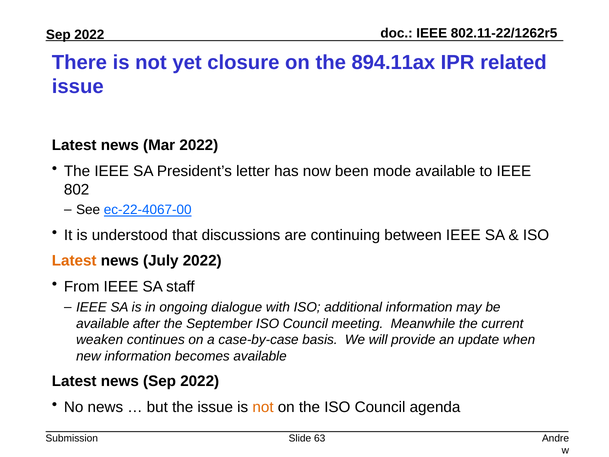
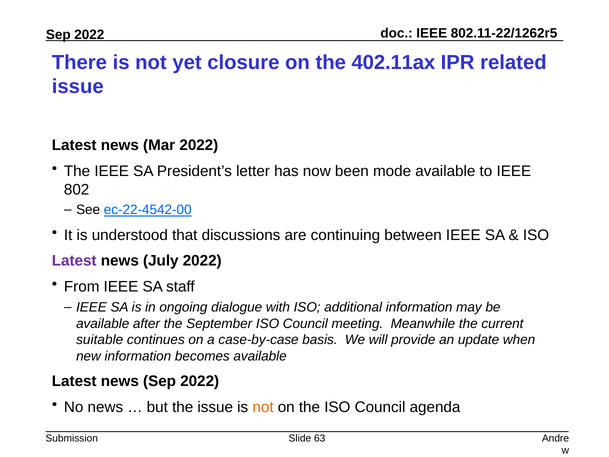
894.11ax: 894.11ax -> 402.11ax (393, 62)
ec-22-4067-00: ec-22-4067-00 -> ec-22-4542-00 (148, 210)
Latest colour: orange -> purple (74, 261)
weaken: weaken -> suitable (100, 340)
